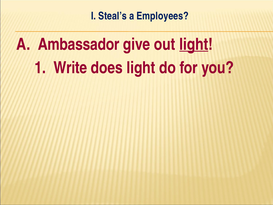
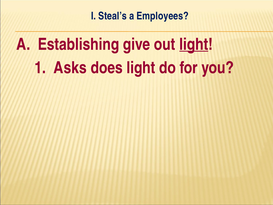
Ambassador: Ambassador -> Establishing (79, 44)
Write: Write -> Asks (70, 68)
